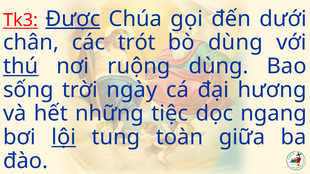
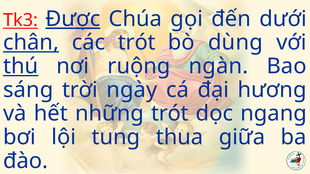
chân underline: none -> present (31, 43)
ruộng dùng: dùng -> ngàn (218, 66)
sống: sống -> sáng (28, 90)
những tiệc: tiệc -> trót (170, 114)
lội underline: present -> none (64, 137)
toàn: toàn -> thua (180, 137)
